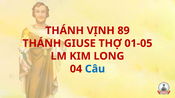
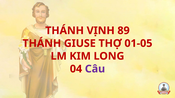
Câu colour: blue -> purple (95, 69)
